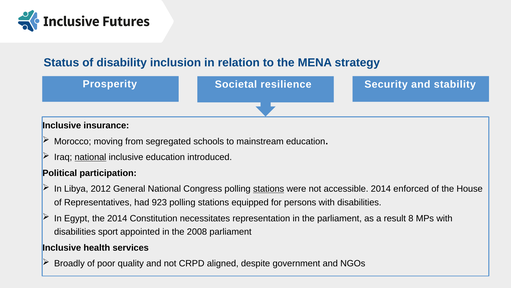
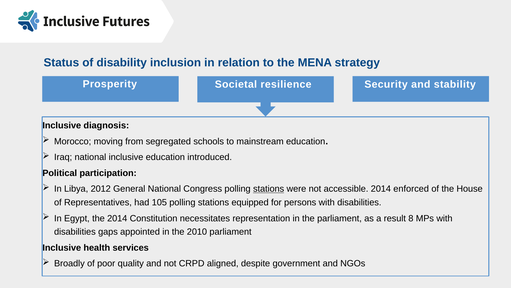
insurance: insurance -> diagnosis (106, 125)
national underline: present -> none (90, 157)
923: 923 -> 105 (159, 202)
sport: sport -> gaps (108, 232)
2008: 2008 -> 2010 (197, 232)
